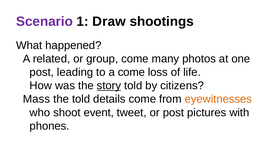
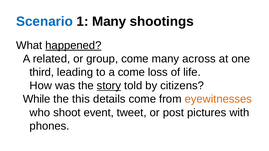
Scenario colour: purple -> blue (45, 21)
1 Draw: Draw -> Many (109, 21)
happened underline: none -> present (73, 46)
photos: photos -> across (199, 59)
post: post -> third (42, 72)
Mass: Mass -> While (37, 99)
the told: told -> this (81, 99)
